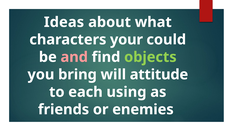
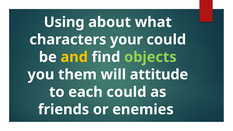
Ideas: Ideas -> Using (64, 22)
and colour: pink -> yellow (74, 57)
bring: bring -> them (77, 75)
each using: using -> could (126, 92)
